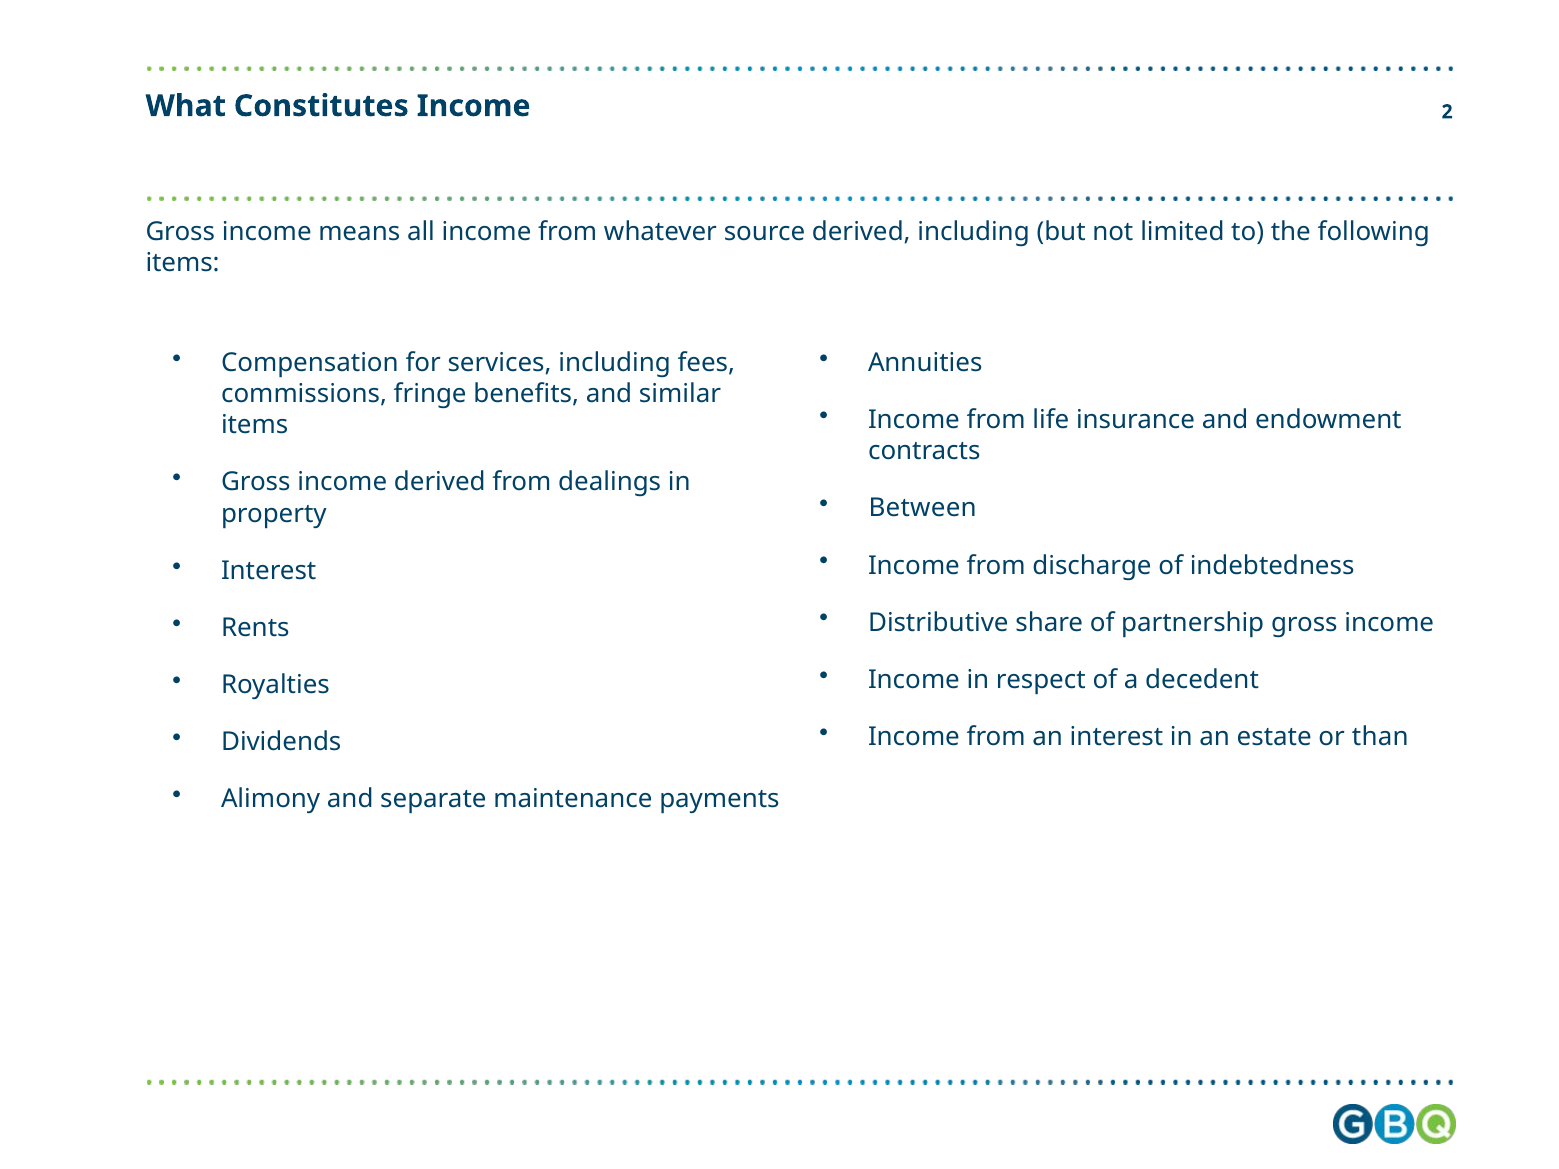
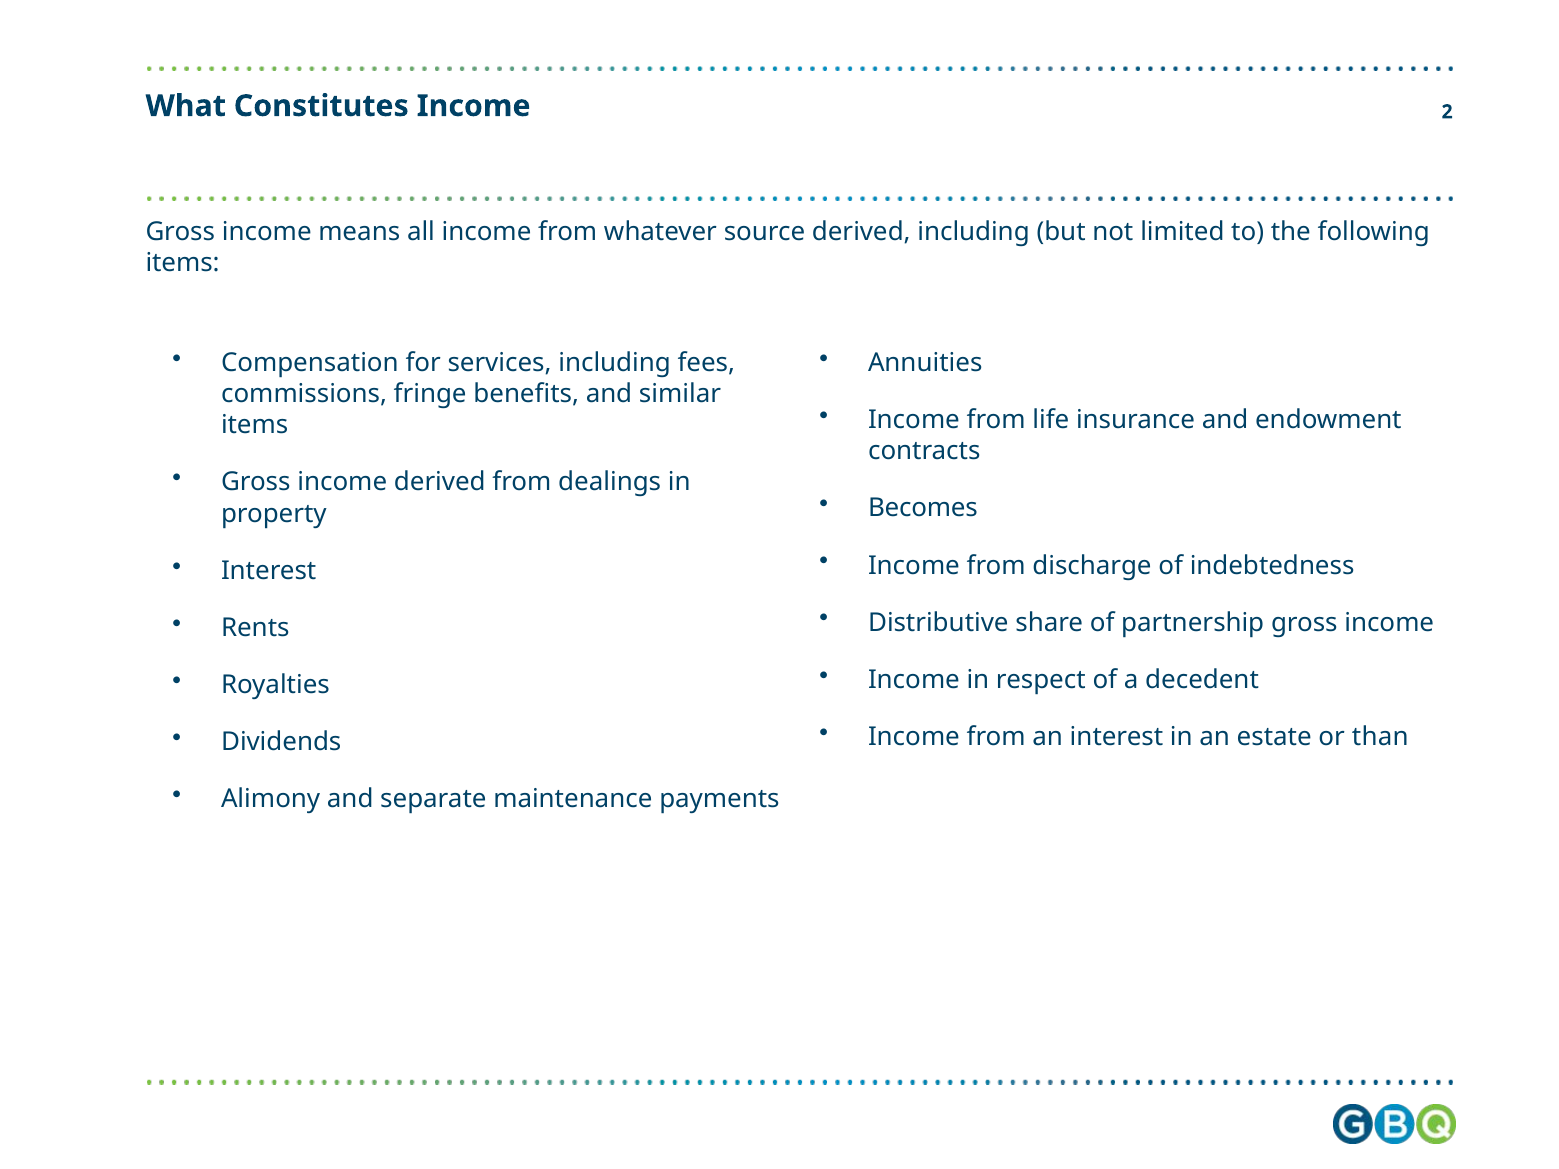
Between: Between -> Becomes (923, 508)
